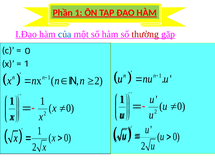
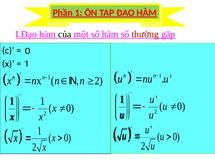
của colour: blue -> black (65, 34)
